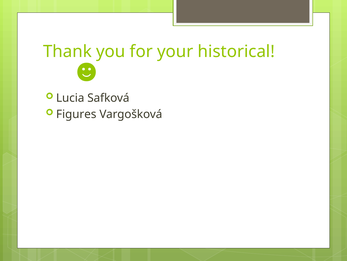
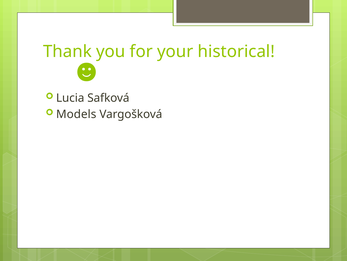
Figures: Figures -> Models (76, 114)
